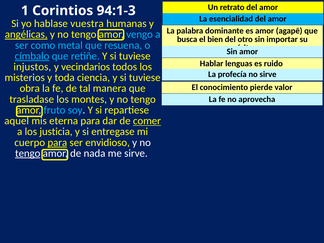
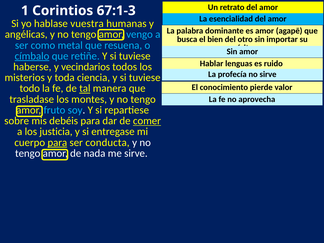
94:1-3: 94:1-3 -> 67:1-3 (116, 11)
angélicas underline: present -> none (26, 34)
injustos: injustos -> haberse (32, 67)
obra: obra -> todo (30, 88)
tal underline: none -> present (85, 88)
aquel: aquel -> sobre (17, 121)
eterna: eterna -> debéis (64, 121)
envidioso: envidioso -> conducta (107, 142)
tengo underline: present -> none (28, 153)
